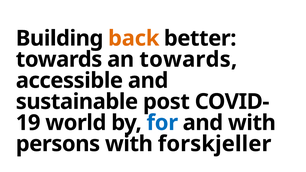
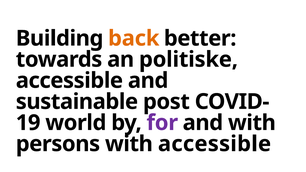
an towards: towards -> politiske (188, 60)
for colour: blue -> purple (162, 123)
with forskjeller: forskjeller -> accessible (215, 144)
